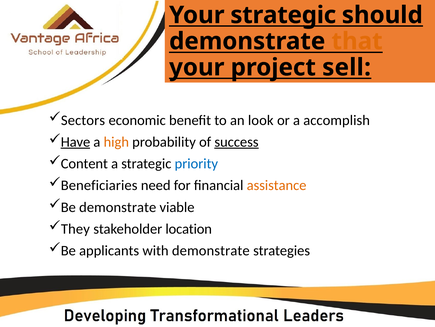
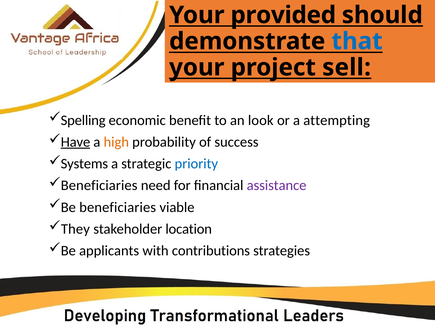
Your strategic: strategic -> provided (283, 15)
that colour: orange -> blue (357, 41)
Sectors: Sectors -> Spelling (83, 120)
accomplish: accomplish -> attempting (337, 120)
success underline: present -> none (236, 142)
Content: Content -> Systems (84, 163)
assistance colour: orange -> purple (277, 185)
Be demonstrate: demonstrate -> beneficiaries (118, 207)
with demonstrate: demonstrate -> contributions (211, 250)
